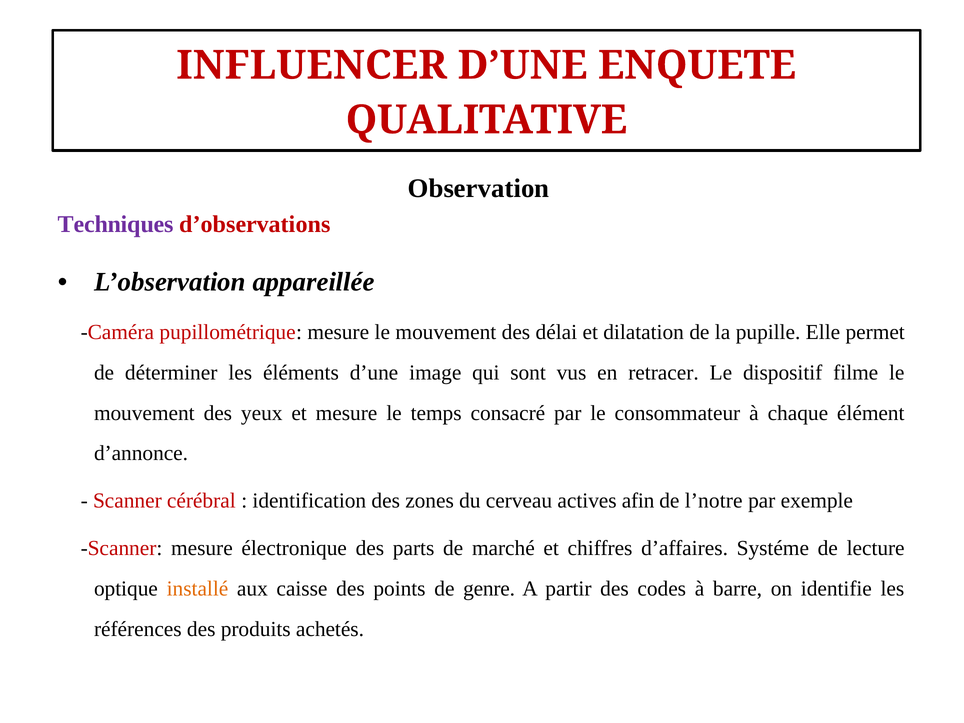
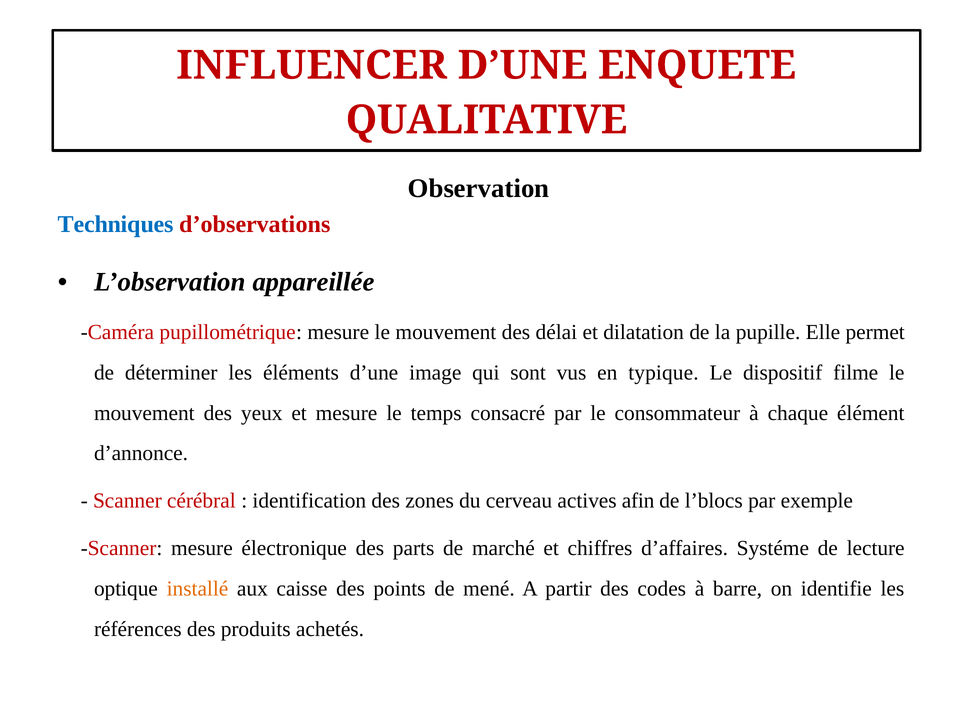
Techniques colour: purple -> blue (116, 224)
retracer: retracer -> typique (663, 373)
l’notre: l’notre -> l’blocs (714, 501)
genre: genre -> mené (489, 589)
